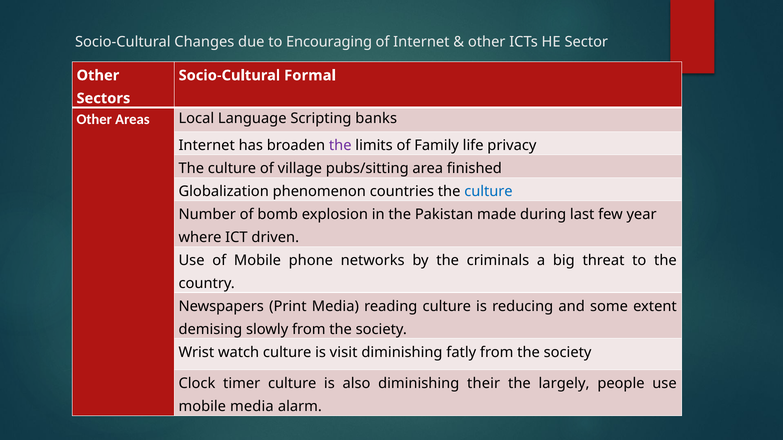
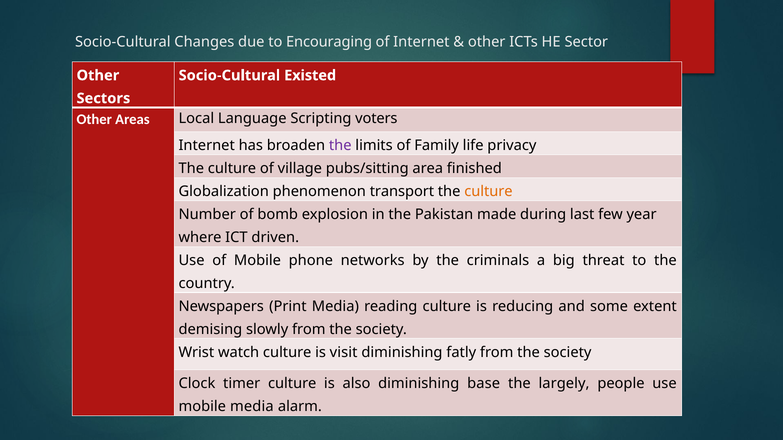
Formal: Formal -> Existed (310, 75)
banks: banks -> voters (376, 118)
countries: countries -> transport (402, 192)
culture colour: blue -> orange (488, 192)
their: their -> base (484, 384)
